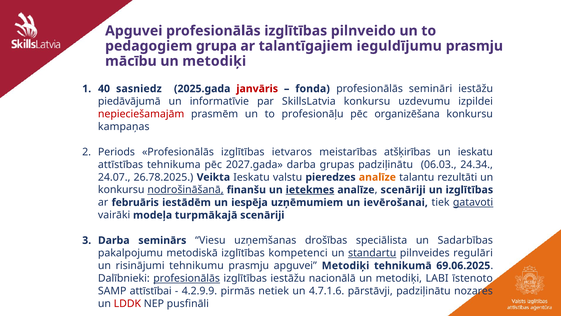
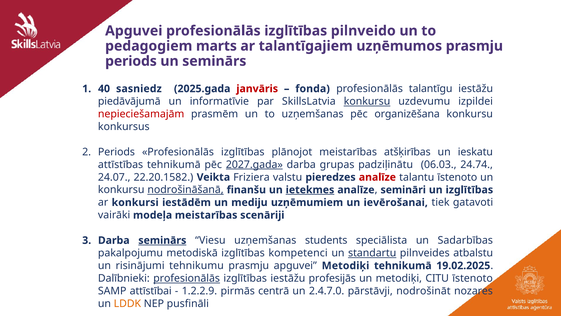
grupa: grupa -> marts (216, 46)
ieguldījumu: ieguldījumu -> uzņēmumos (399, 46)
mācību: mācību -> periods (131, 61)
metodiķi: metodiķi -> seminārs (214, 61)
semināri: semināri -> talantīgu (431, 89)
konkursu underline: none -> present (367, 101)
to profesionāļu: profesionāļu -> uzņemšanas (313, 114)
kampaņas: kampaņas -> konkursus (124, 126)
ietvaros: ietvaros -> plānojot (292, 152)
attīstības tehnikuma: tehnikuma -> tehnikumā (174, 164)
2027.gada underline: none -> present (254, 164)
24.34: 24.34 -> 24.74 (477, 164)
26.78.2025: 26.78.2025 -> 22.20.1582 (163, 177)
Veikta Ieskatu: Ieskatu -> Friziera (251, 177)
analīze colour: orange -> red (377, 177)
talantu rezultāti: rezultāti -> īstenoto (457, 177)
scenāriji: scenāriji -> semināri (403, 190)
februāris: februāris -> konkursi (135, 202)
iespēja: iespēja -> mediju (249, 202)
gatavoti underline: present -> none (473, 202)
modeļa turpmākajā: turpmākajā -> meistarības (206, 215)
seminārs underline: none -> present (162, 240)
drošības: drošības -> students (326, 240)
regulāri: regulāri -> atbalstu (473, 253)
69.06.2025: 69.06.2025 -> 19.02.2025 (463, 265)
nacionālā: nacionālā -> profesijās (332, 278)
LABI: LABI -> CITU (437, 278)
4.2.9.9: 4.2.9.9 -> 1.2.2.9 (199, 291)
netiek: netiek -> centrā (274, 291)
4.7.1.6: 4.7.1.6 -> 2.4.7.0 (327, 291)
pārstāvji padziļinātu: padziļinātu -> nodrošināt (423, 291)
LDDK colour: red -> orange (127, 303)
